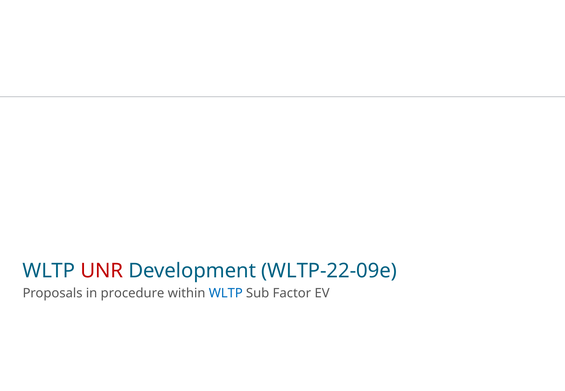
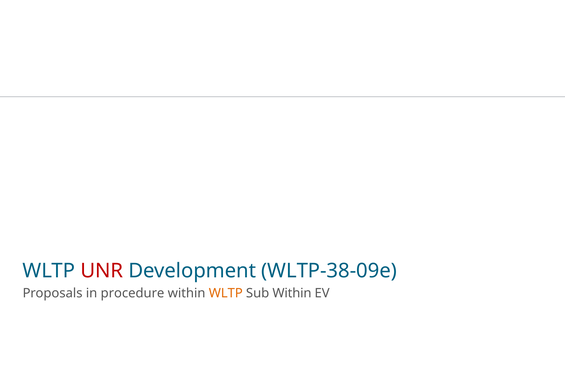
WLTP-22-09e: WLTP-22-09e -> WLTP-38-09e (329, 271)
WLTP colour: blue -> orange (226, 293)
Sub Factor: Factor -> Within (292, 293)
